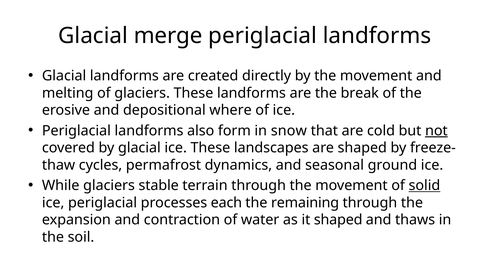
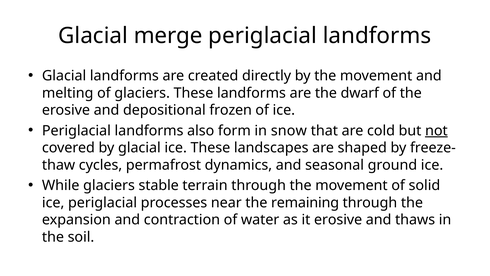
break: break -> dwarf (360, 93)
where: where -> frozen (231, 110)
solid underline: present -> none (424, 185)
each: each -> near (226, 202)
it shaped: shaped -> erosive (338, 220)
